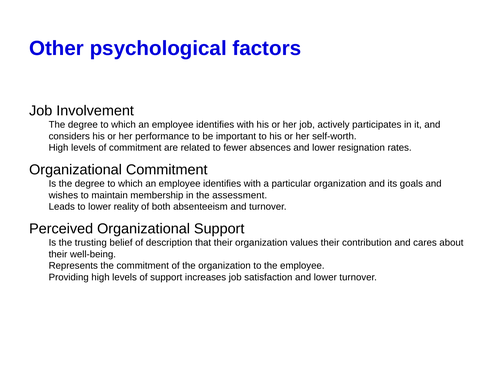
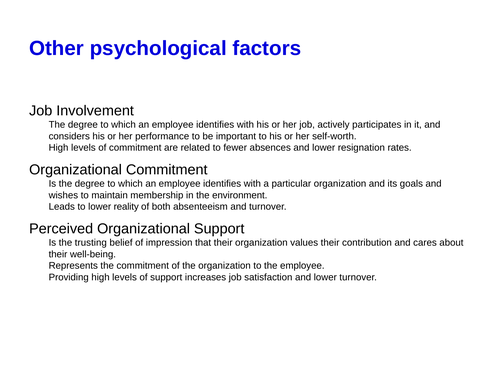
assessment: assessment -> environment (240, 195)
description: description -> impression (169, 243)
